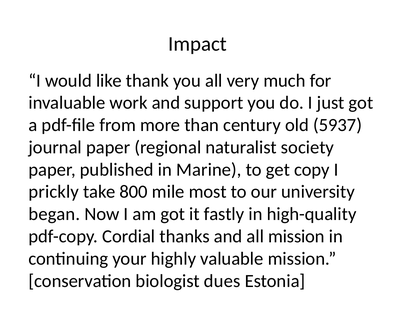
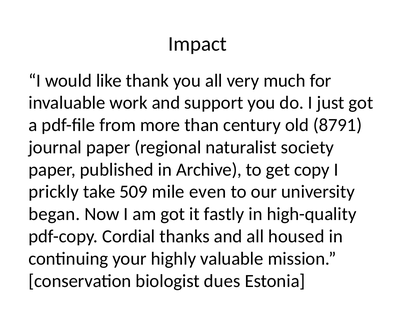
5937: 5937 -> 8791 (338, 125)
Marine: Marine -> Archive (209, 170)
800: 800 -> 509 (134, 192)
most: most -> even (208, 192)
all mission: mission -> housed (296, 237)
